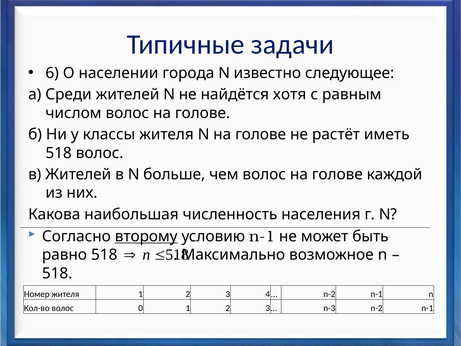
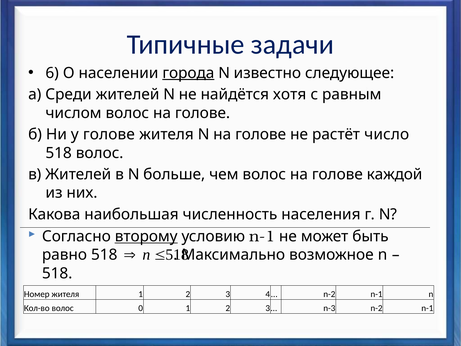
города underline: none -> present (188, 73)
у классы: классы -> голове (109, 134)
иметь: иметь -> число (387, 134)
